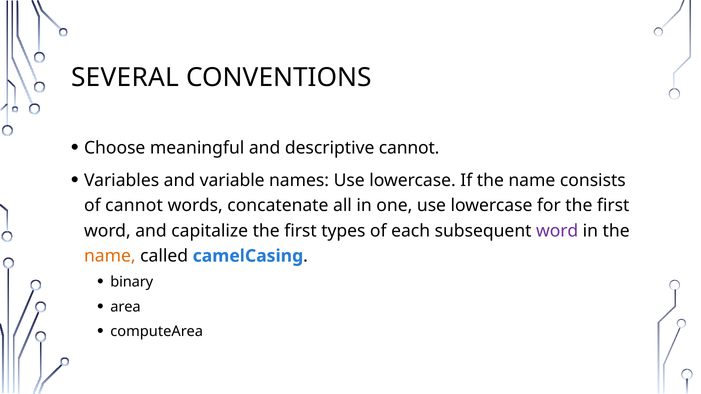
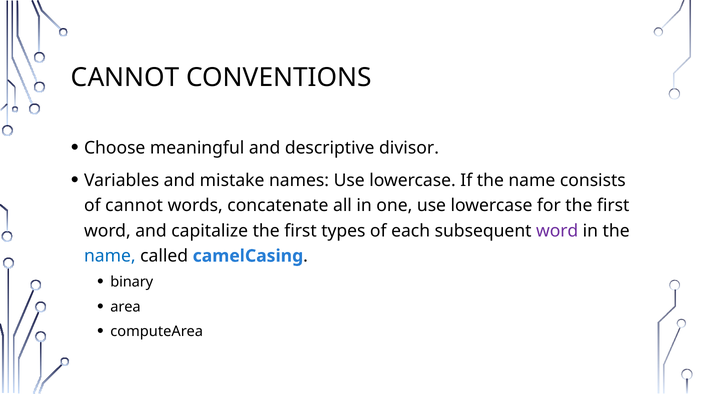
SEVERAL: SEVERAL -> CANNOT (125, 78)
descriptive cannot: cannot -> divisor (409, 148)
variable: variable -> mistake (232, 180)
name colour: orange -> blue (110, 256)
